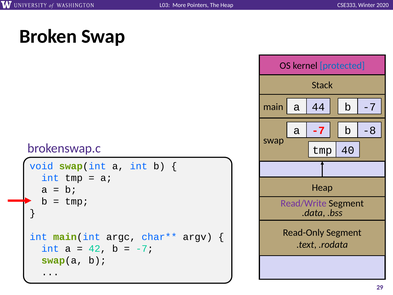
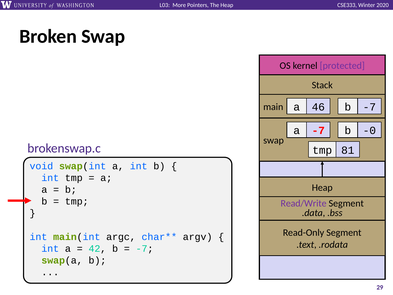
protected colour: blue -> purple (342, 66)
44: 44 -> 46 (318, 107)
-8: -8 -> -0 (369, 130)
40: 40 -> 81 (348, 150)
